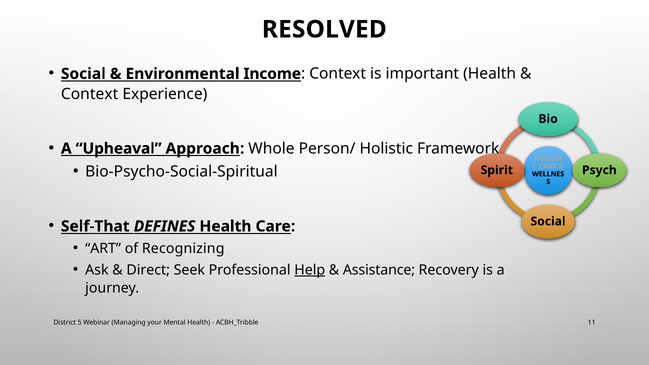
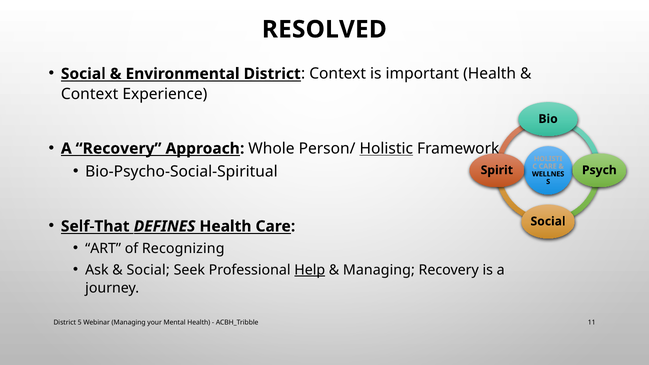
Environmental Income: Income -> District (272, 74)
A Upheaval: Upheaval -> Recovery (119, 149)
Holistic underline: none -> present (386, 149)
Direct: Direct -> Social (148, 270)
Assistance: Assistance -> Managing (379, 270)
